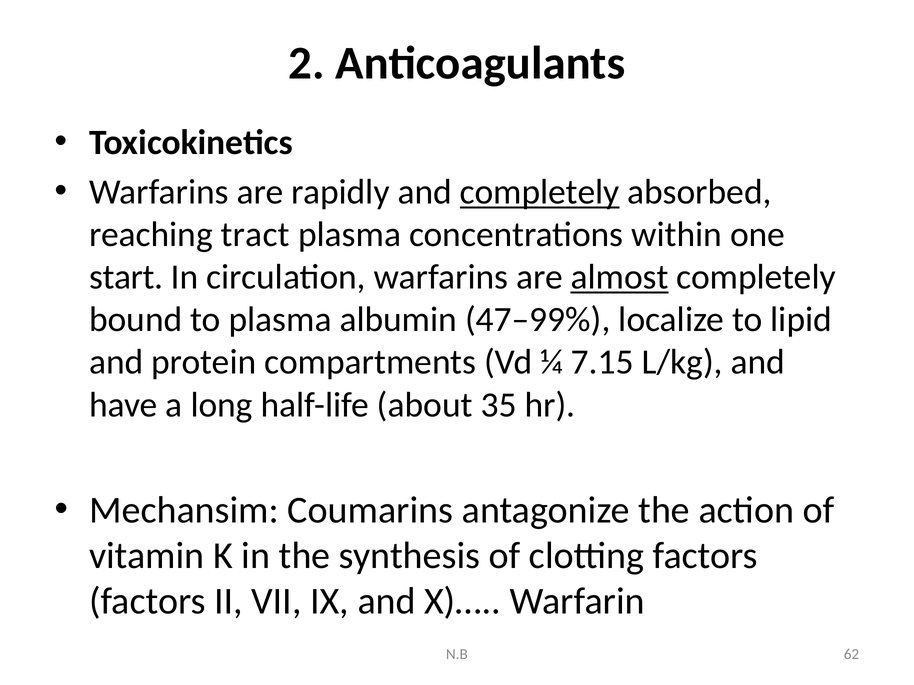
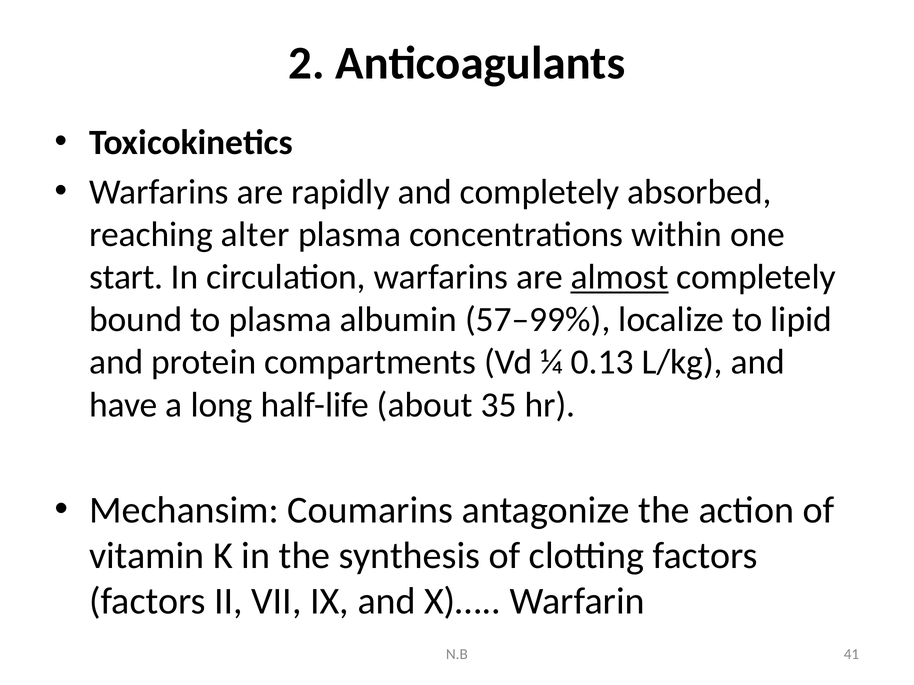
completely underline: present -> none (540, 192)
tract: tract -> alter (255, 235)
47–99%: 47–99% -> 57–99% (538, 320)
7.15: 7.15 -> 0.13 (602, 363)
62: 62 -> 41 (851, 654)
